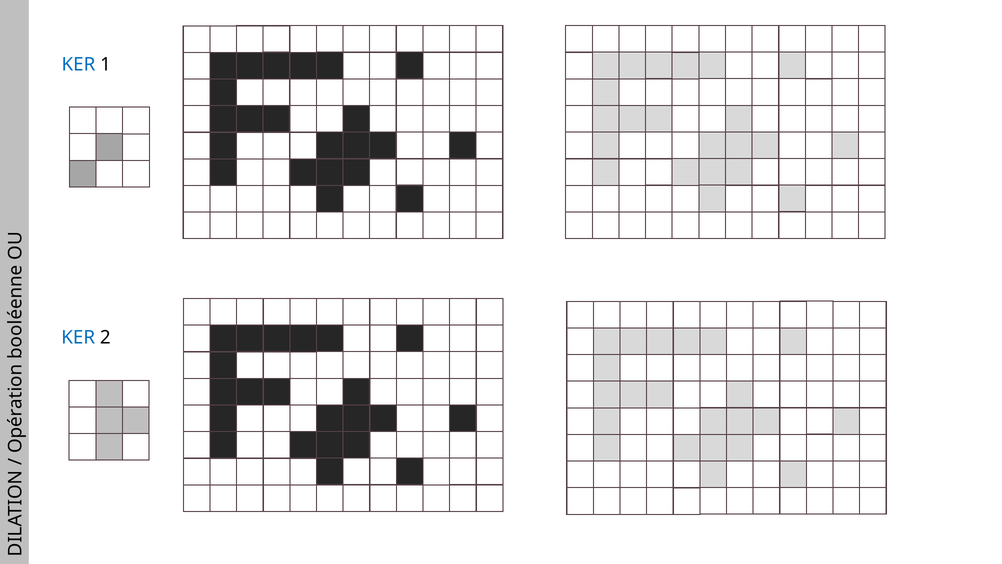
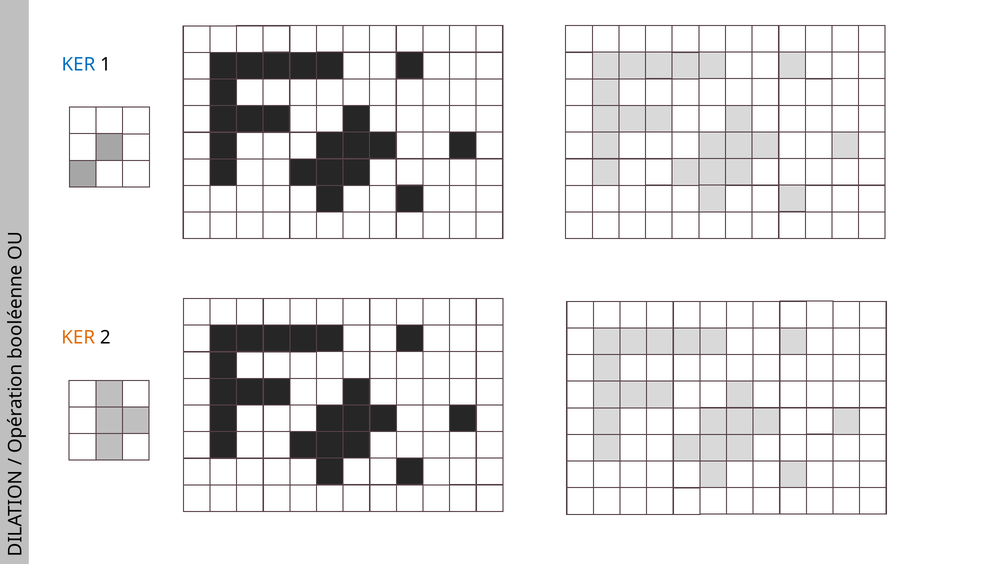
KER colour: blue -> orange (78, 337)
